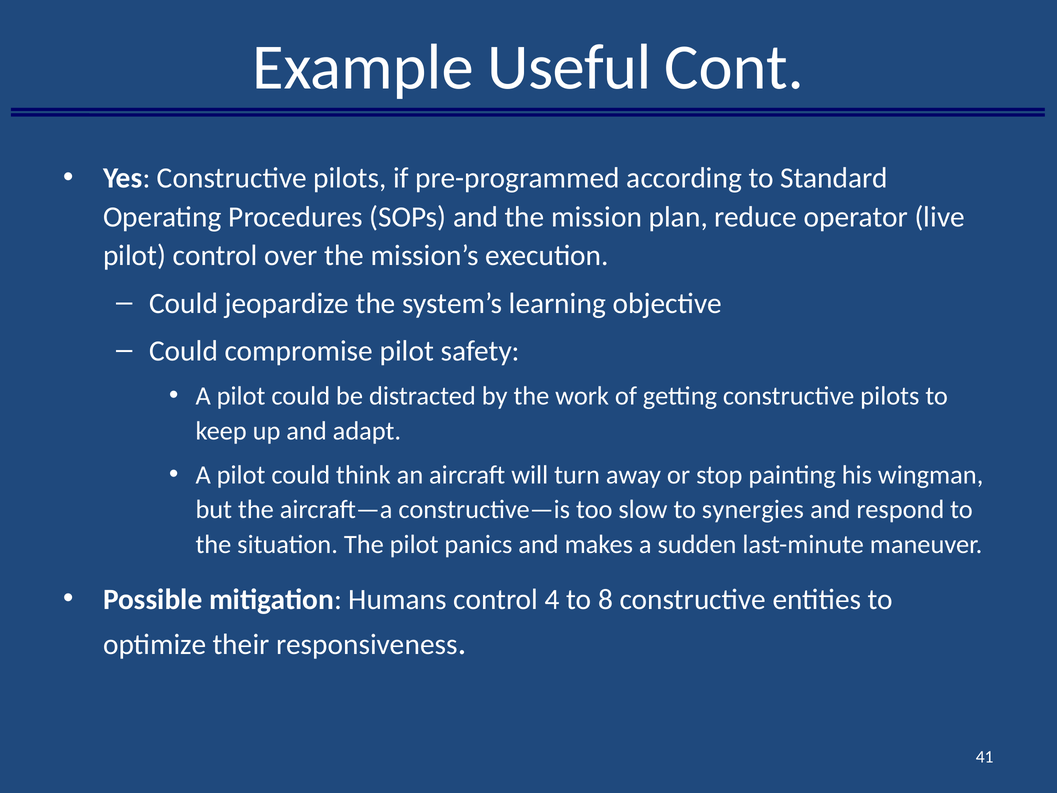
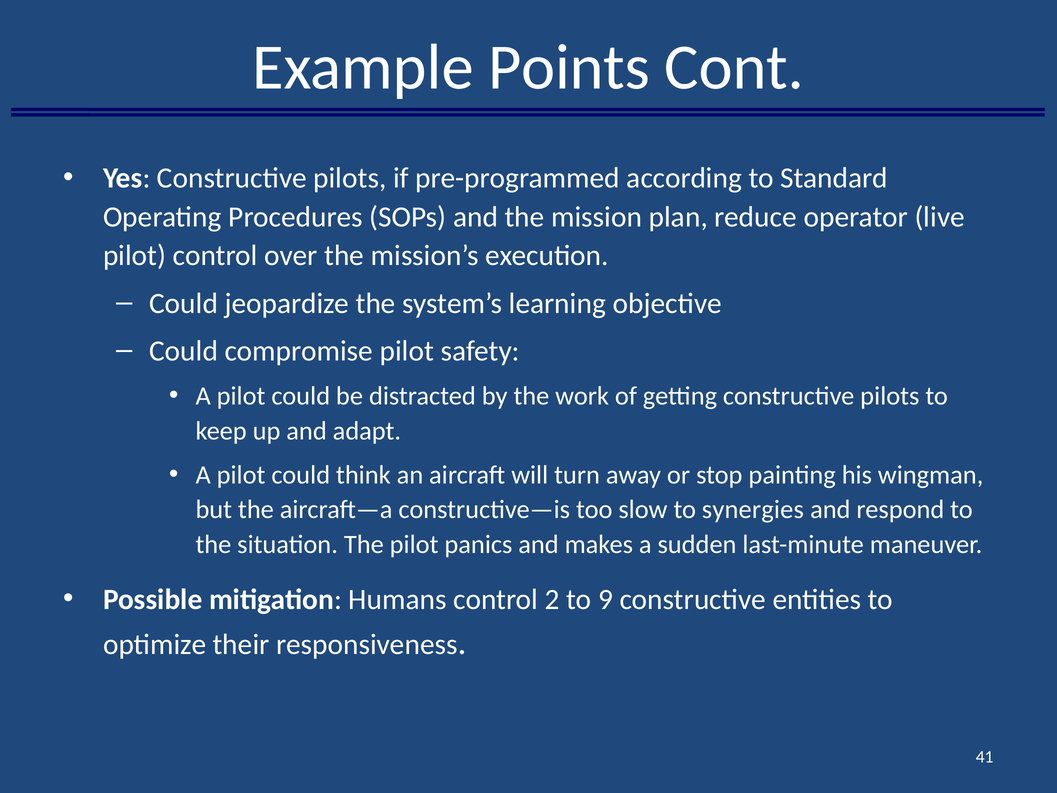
Useful: Useful -> Points (569, 67)
4: 4 -> 2 (552, 599)
8: 8 -> 9 (606, 599)
